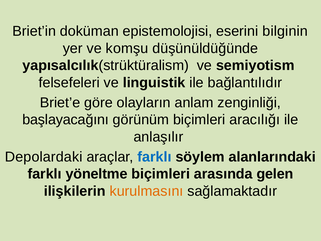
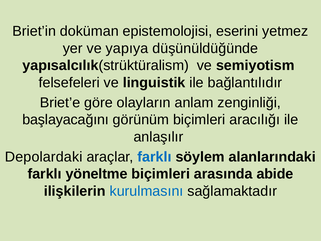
bilginin: bilginin -> yetmez (285, 31)
komşu: komşu -> yapıya (127, 48)
gelen: gelen -> abide (275, 174)
kurulmasını colour: orange -> blue (147, 191)
